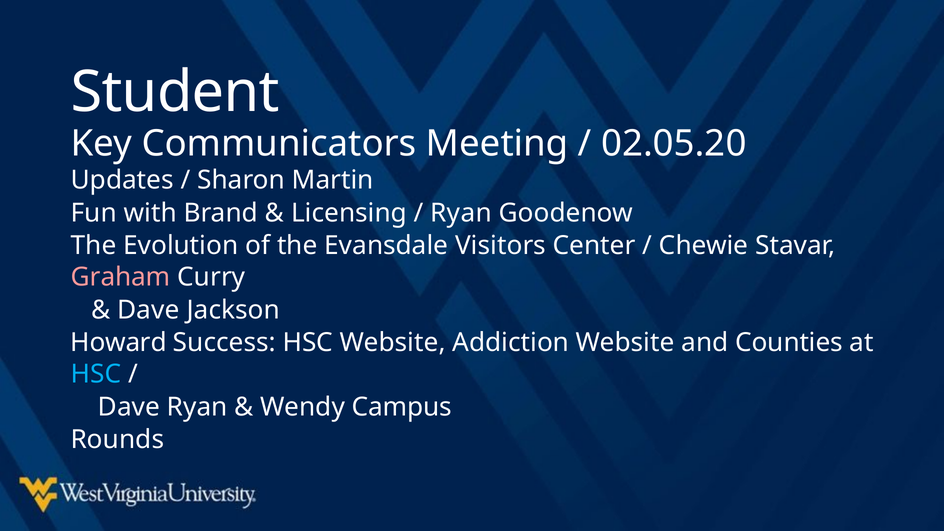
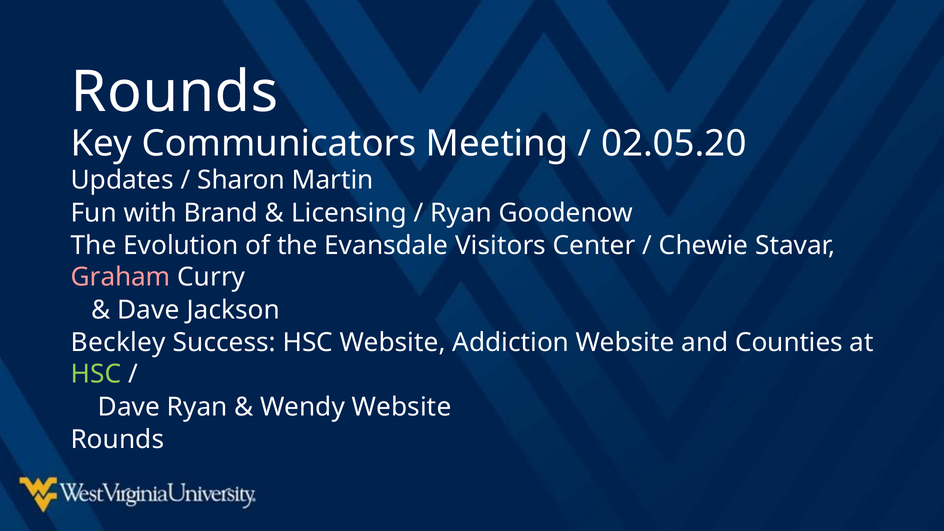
Student: Student -> Rounds (175, 92)
Howard: Howard -> Beckley (118, 343)
HSC colour: light blue -> light green (96, 374)
Wendy Campus: Campus -> Website (402, 407)
